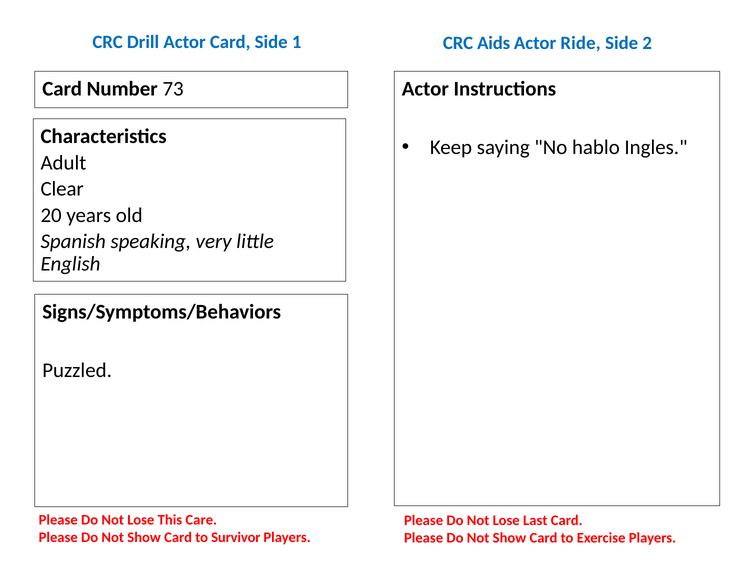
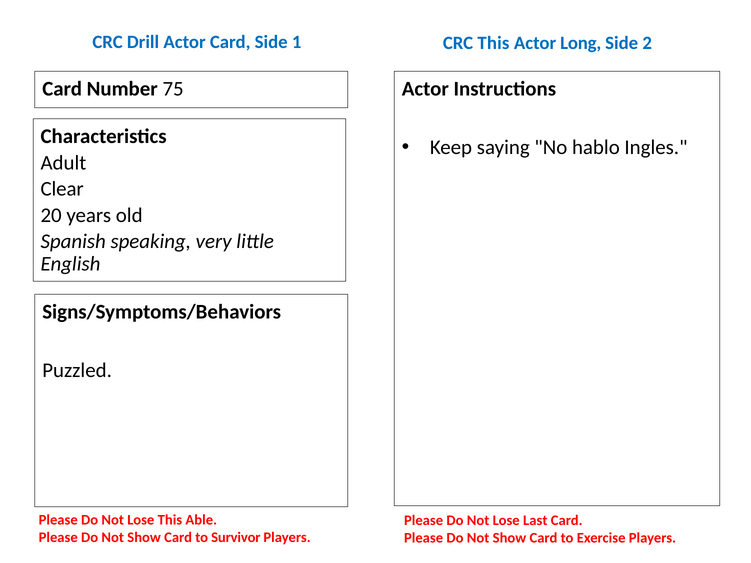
CRC Aids: Aids -> This (493, 43)
Ride: Ride -> Long (581, 43)
73: 73 -> 75 (173, 89)
Care: Care -> Able (201, 520)
